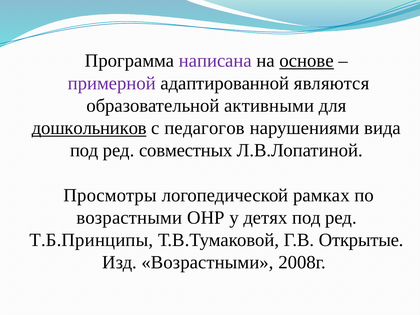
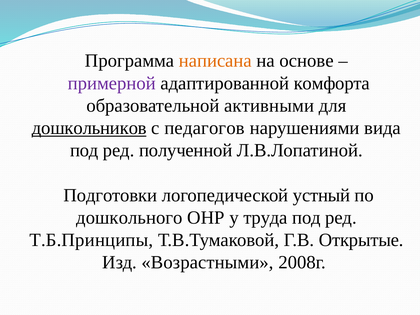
написана colour: purple -> orange (215, 61)
основе underline: present -> none (307, 61)
являются: являются -> комфорта (332, 83)
совместных: совместных -> полученной (186, 150)
Просмотры: Просмотры -> Подготовки (110, 195)
рамках: рамках -> устный (322, 195)
возрастными: возрастными -> дошкольного (129, 218)
детях: детях -> труда (265, 218)
